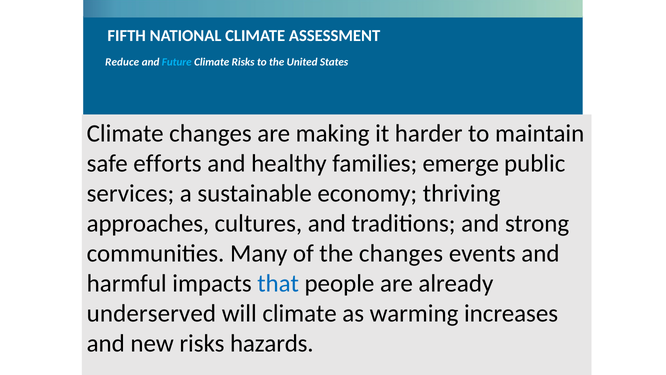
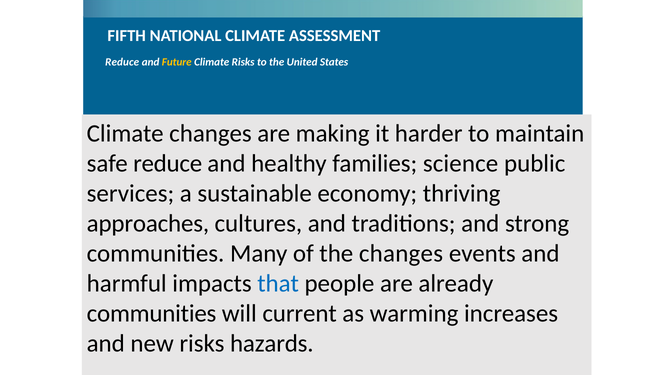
Future colour: light blue -> yellow (177, 62)
safe efforts: efforts -> reduce (168, 164)
emerge: emerge -> science (461, 164)
underserved: underserved -> communities (152, 313)
will climate: climate -> current (300, 313)
